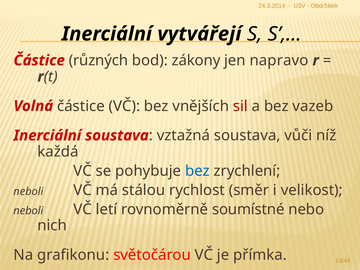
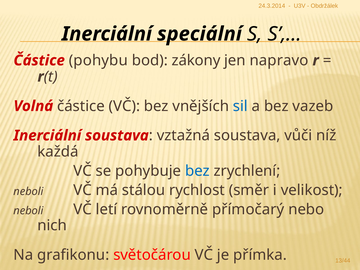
vytvářejí: vytvářejí -> speciální (199, 34)
různých: různých -> pohybu (98, 60)
sil colour: red -> blue (240, 106)
soumístné: soumístné -> přímočarý (248, 209)
